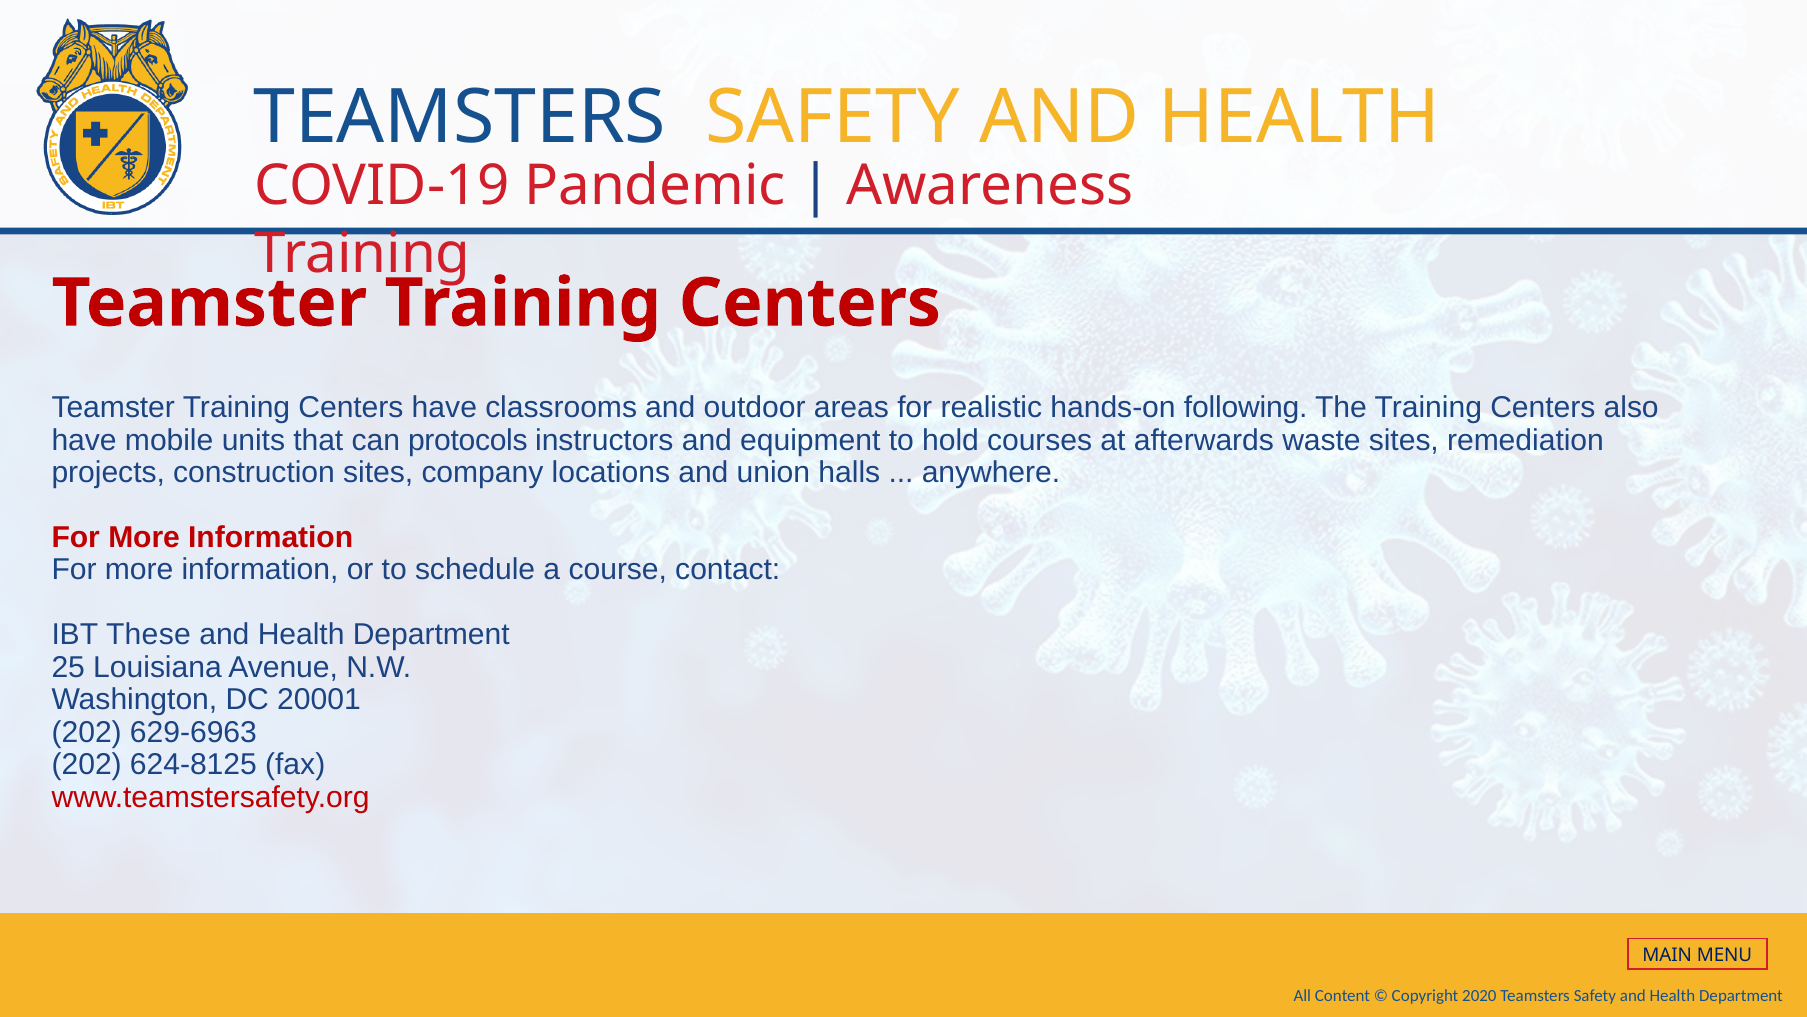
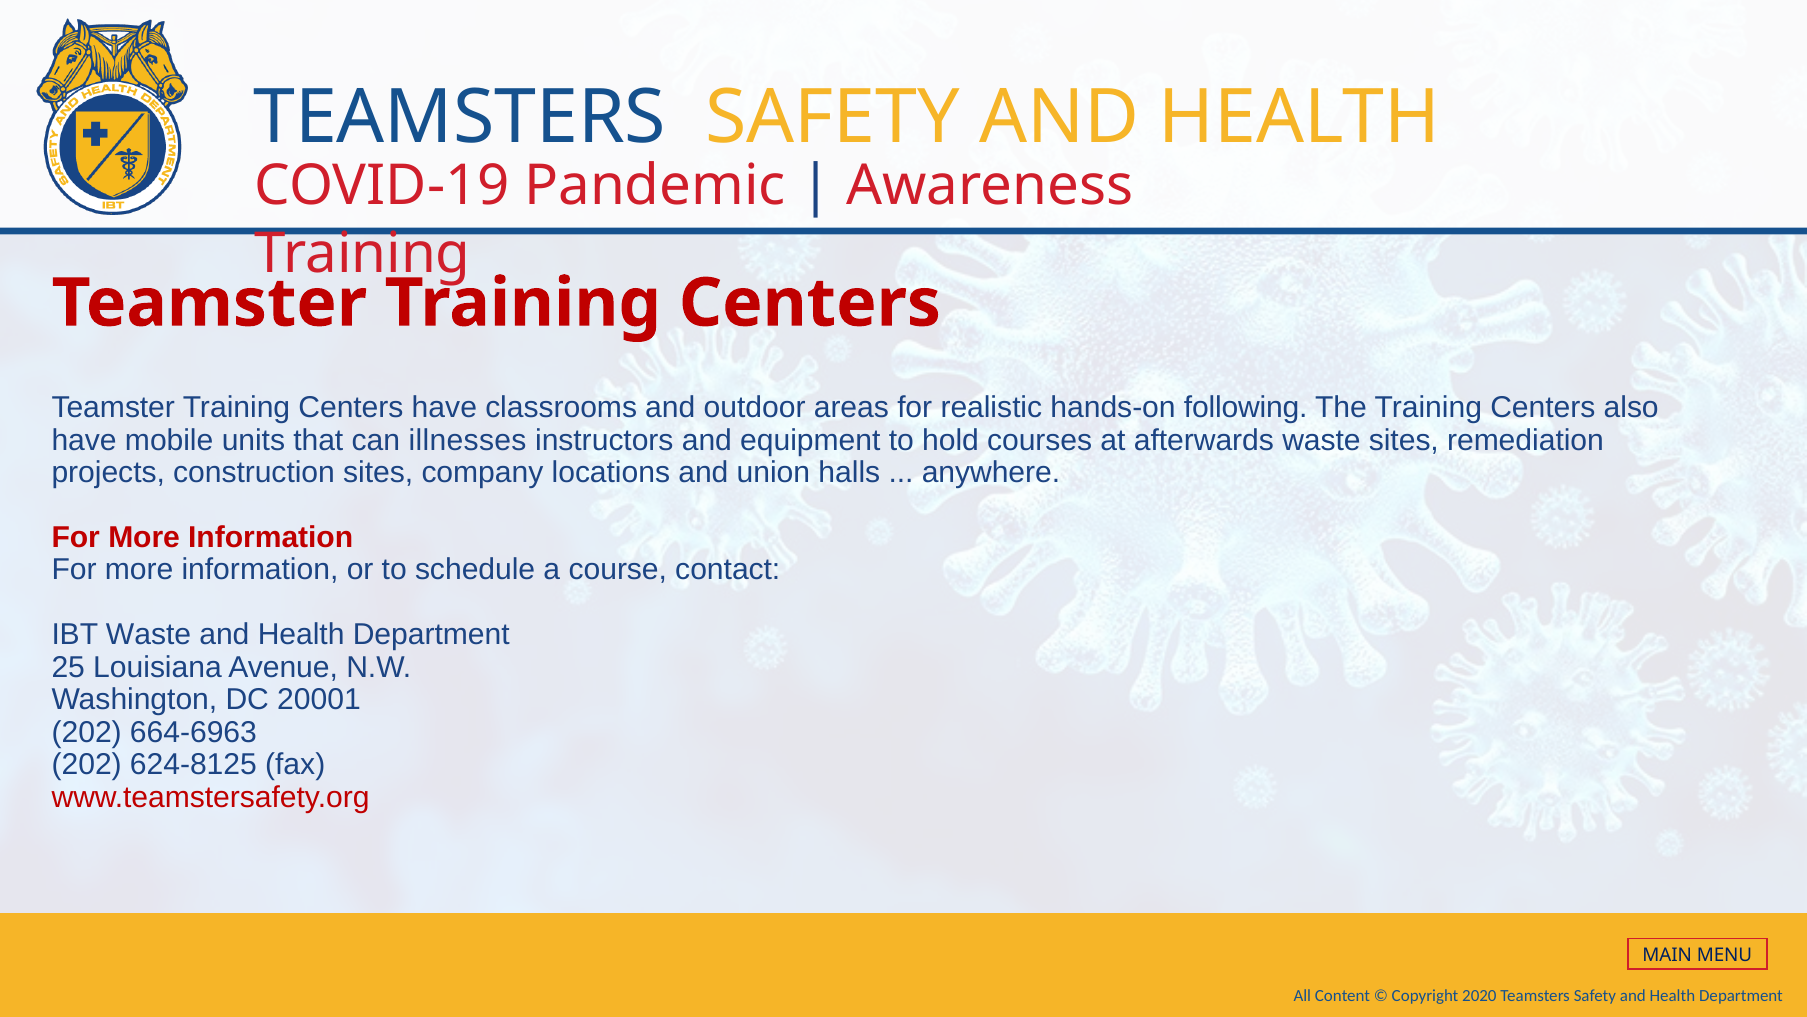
protocols: protocols -> illnesses (468, 440)
IBT These: These -> Waste (149, 635)
629-6963: 629-6963 -> 664-6963 (193, 732)
